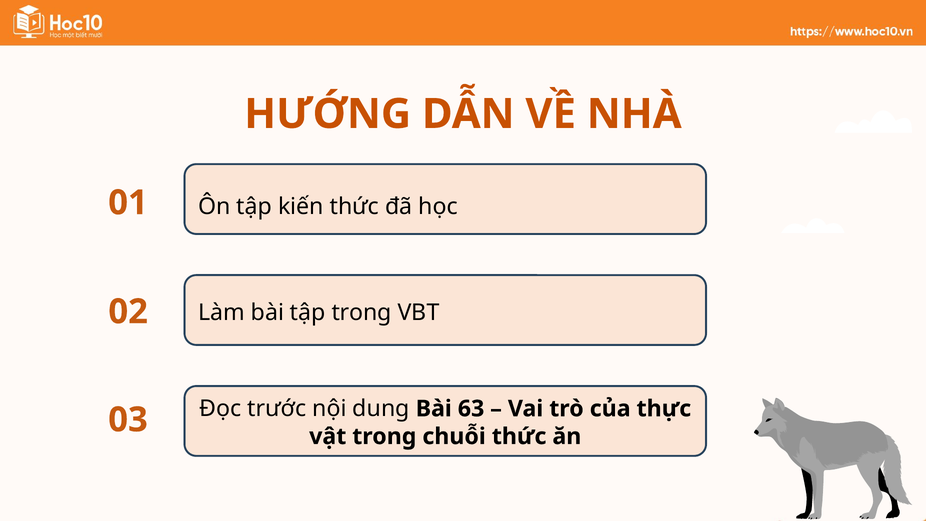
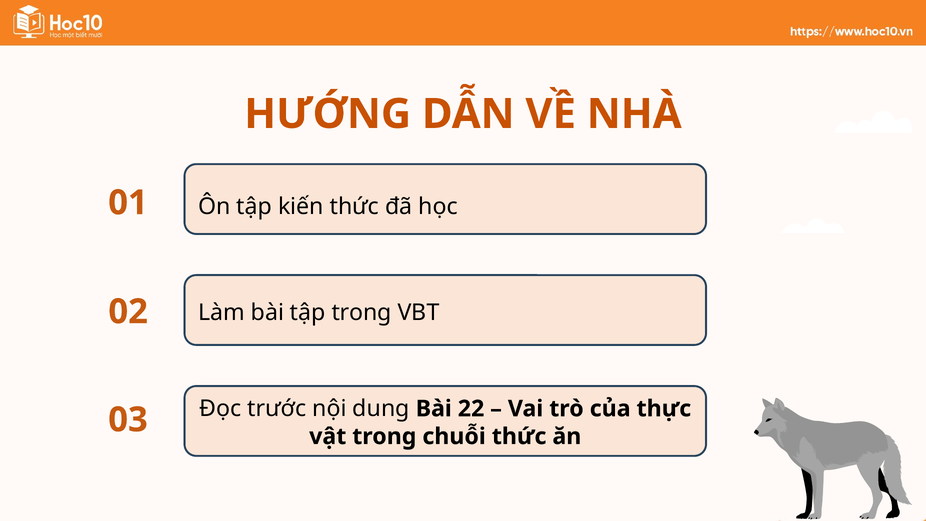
63: 63 -> 22 (471, 409)
